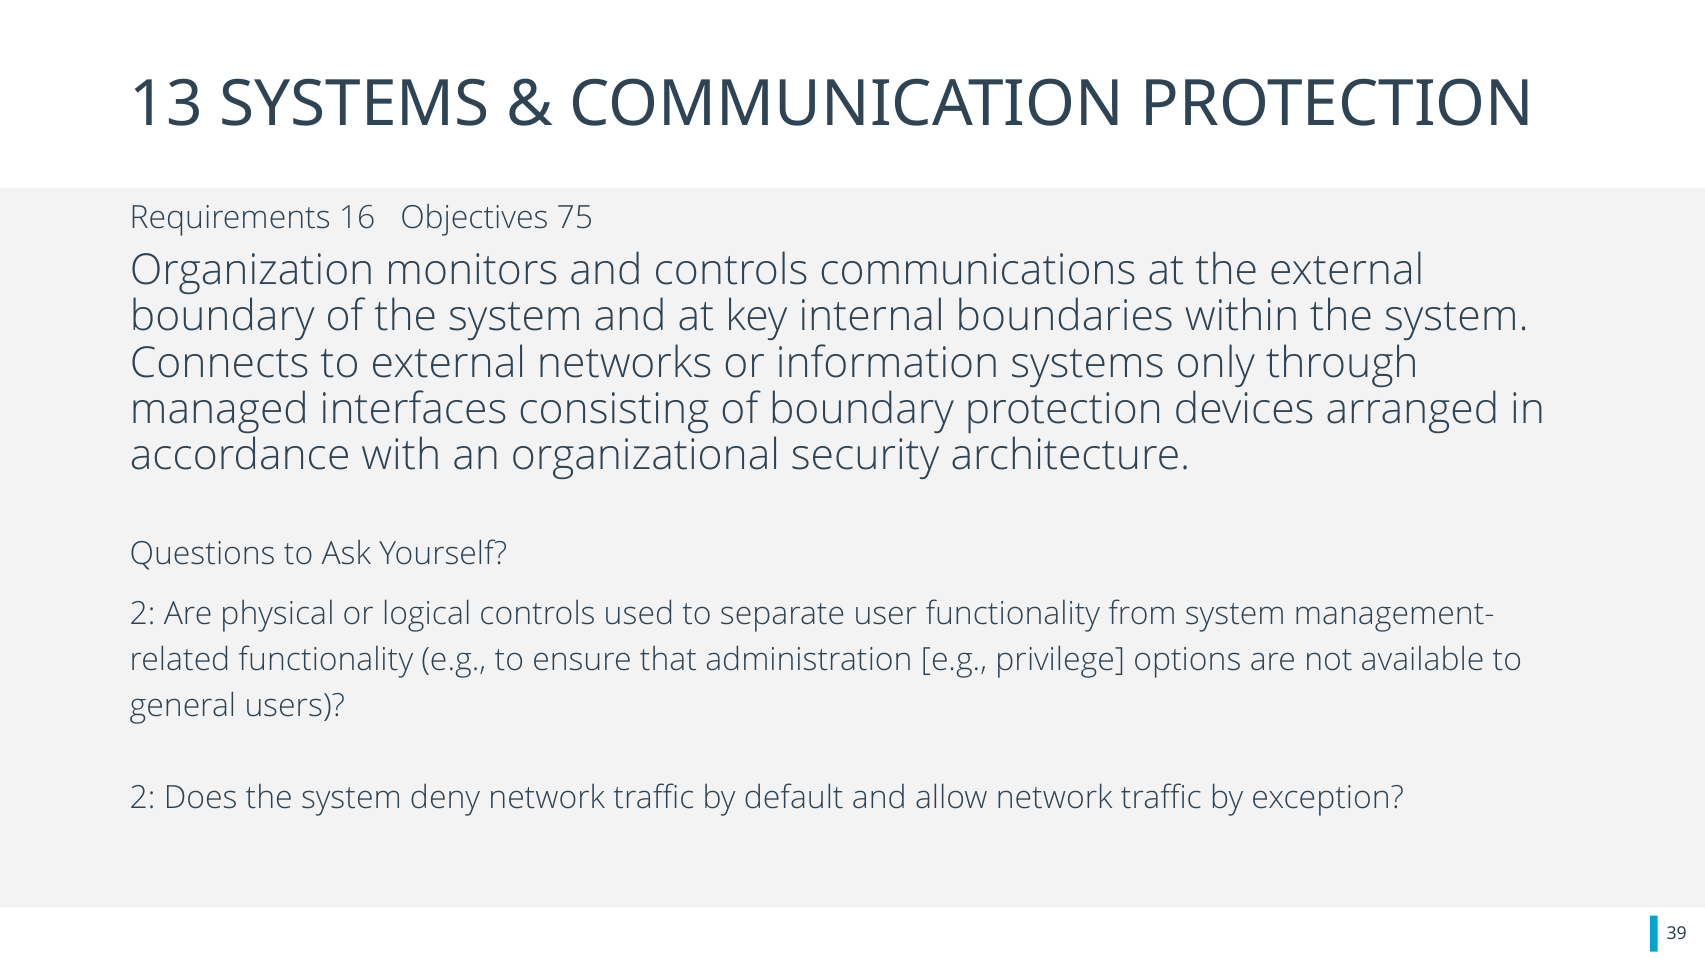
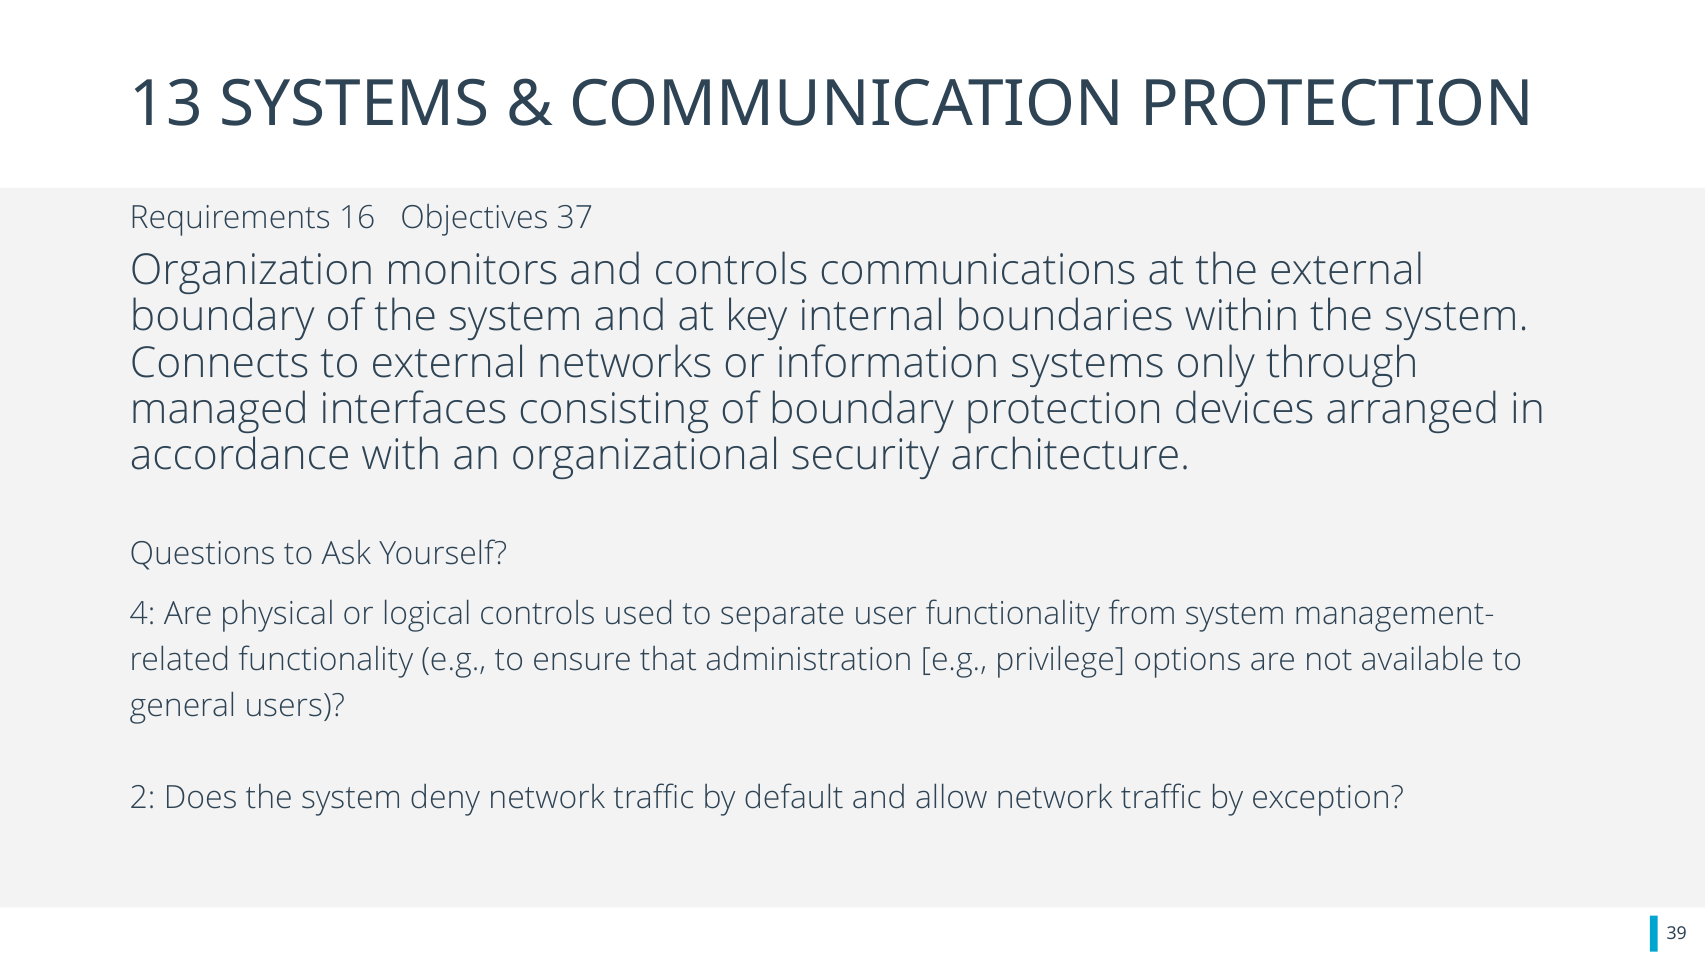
75: 75 -> 37 (575, 218)
2: 2 -> 4 (143, 614)
